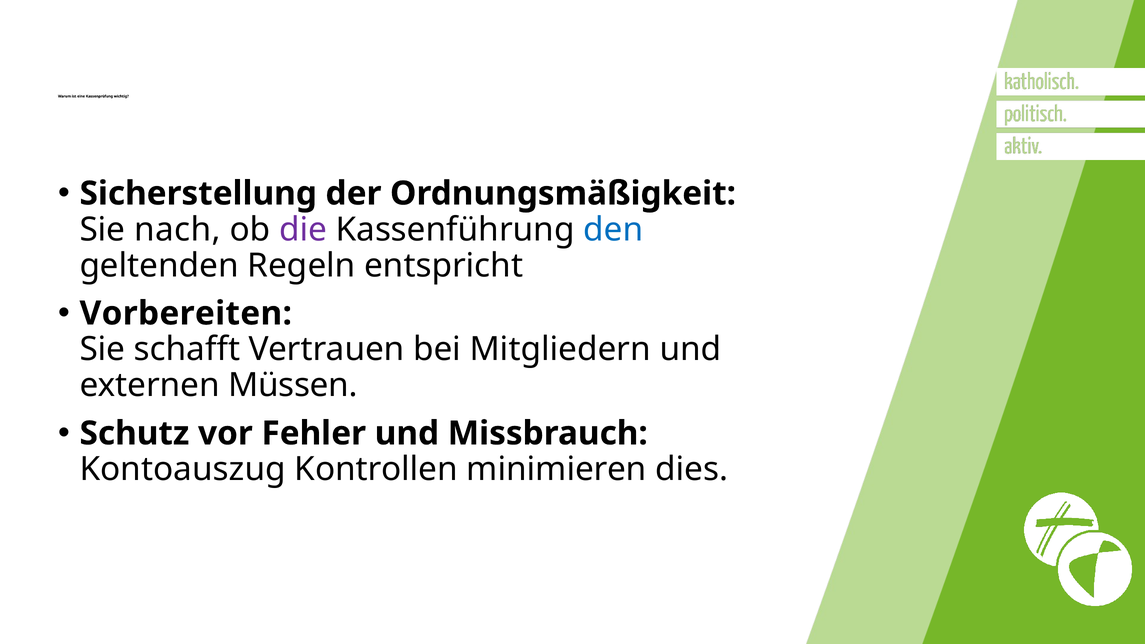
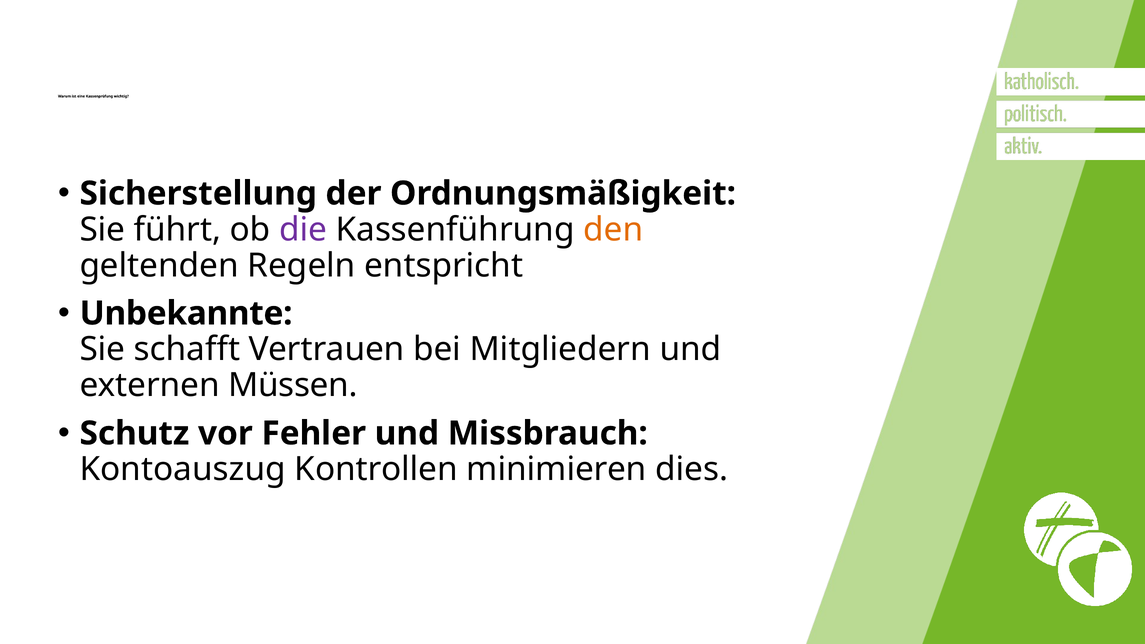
nach: nach -> führt (178, 230)
den colour: blue -> orange (613, 230)
Vorbereiten: Vorbereiten -> Unbekannte (186, 313)
